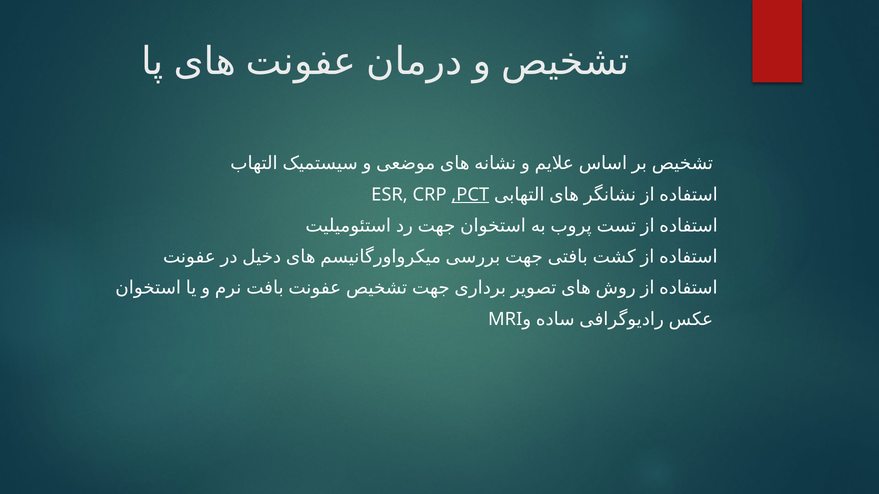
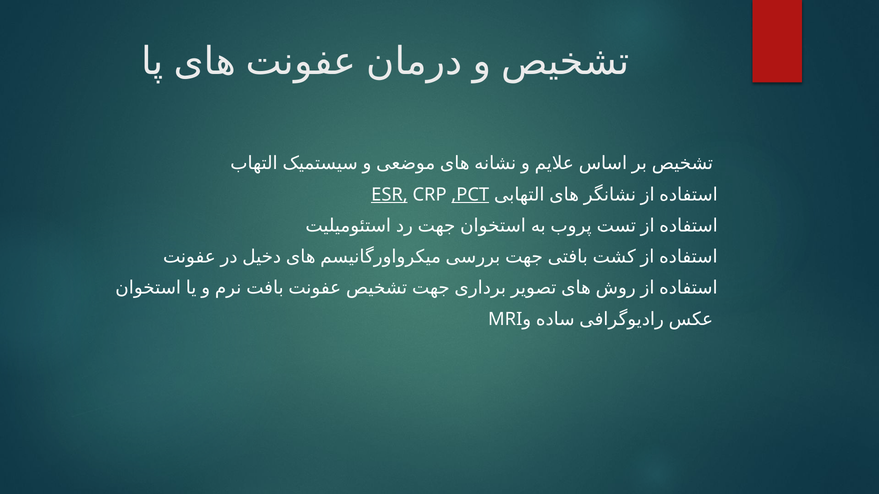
ESR underline: none -> present (389, 195)
